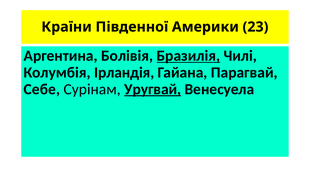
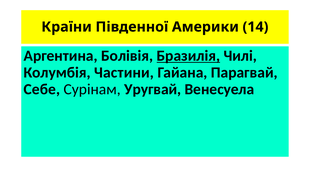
23: 23 -> 14 (255, 27)
Ірландія: Ірландія -> Частини (124, 73)
Уругвай underline: present -> none (153, 89)
